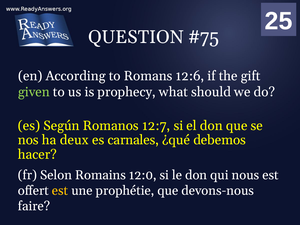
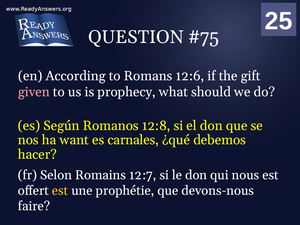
given colour: light green -> pink (34, 92)
12:7: 12:7 -> 12:8 (156, 126)
deux: deux -> want (74, 140)
12:0: 12:0 -> 12:7 (143, 175)
